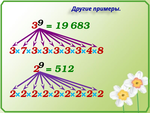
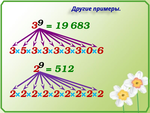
7: 7 -> 5 (23, 50)
4: 4 -> 0 (89, 50)
8: 8 -> 6 (100, 50)
